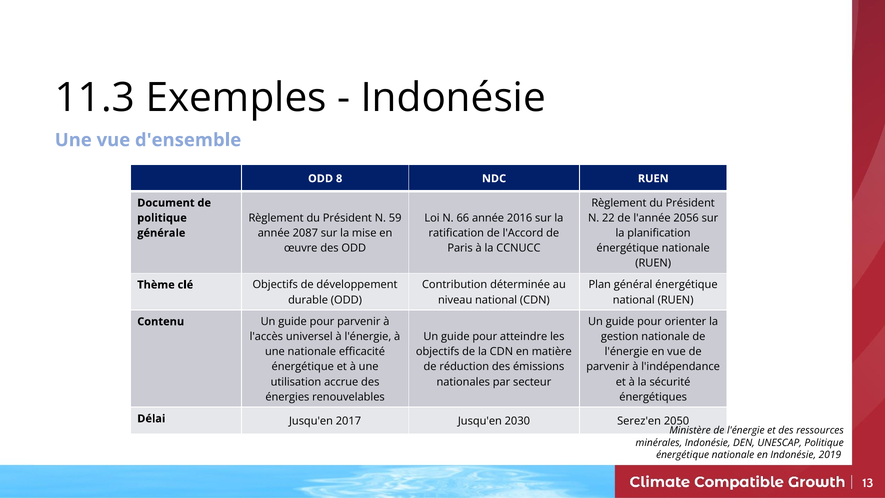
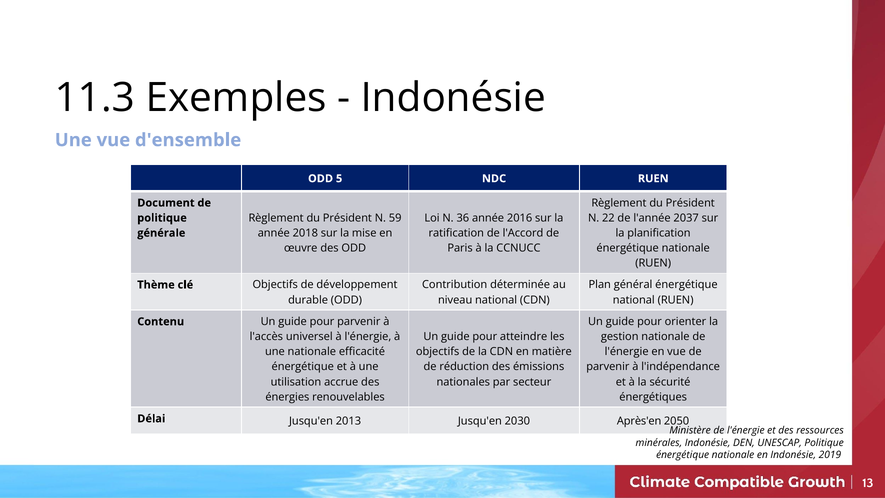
8: 8 -> 5 (339, 179)
66: 66 -> 36 (463, 218)
2056: 2056 -> 2037 (686, 218)
2087: 2087 -> 2018 (305, 233)
2017: 2017 -> 2013 (348, 421)
Serez'en: Serez'en -> Après'en (639, 421)
